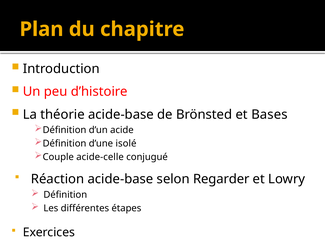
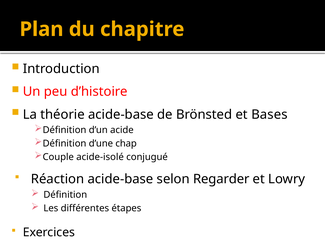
isolé: isolé -> chap (126, 143)
acide-celle: acide-celle -> acide-isolé (100, 157)
